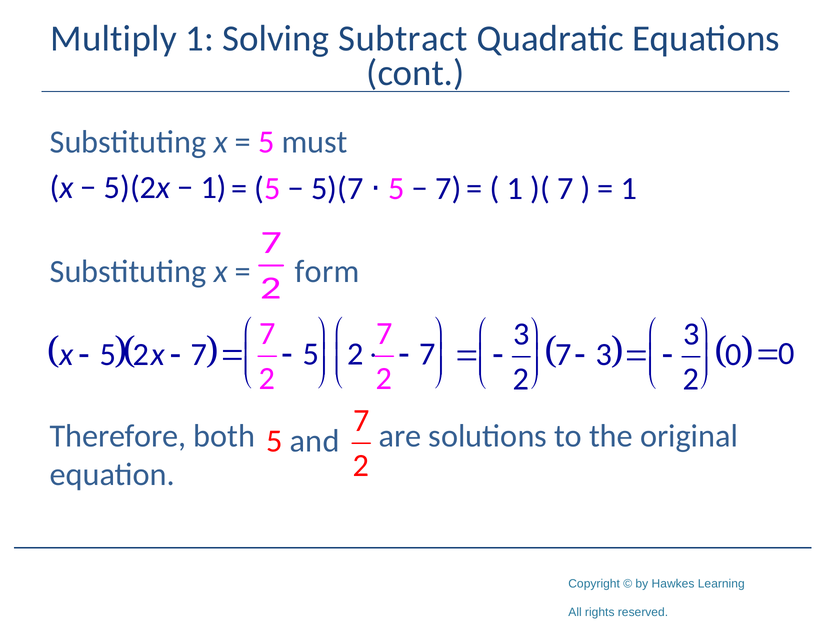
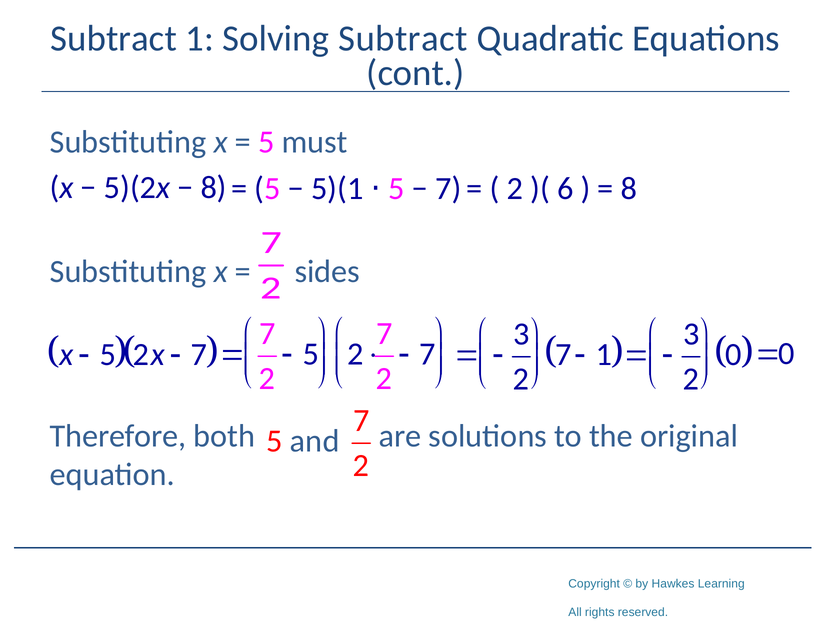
Multiply: Multiply -> Subtract (114, 39)
1: 1 -> 8 (214, 187)
5)(7: 5)(7 -> 5)(1 (337, 188)
1: 1 -> 2 (515, 188)
7: 7 -> 6 (565, 188)
1: 1 -> 8 (629, 188)
form: form -> sides (327, 271)
7 3: 3 -> 1 (604, 354)
